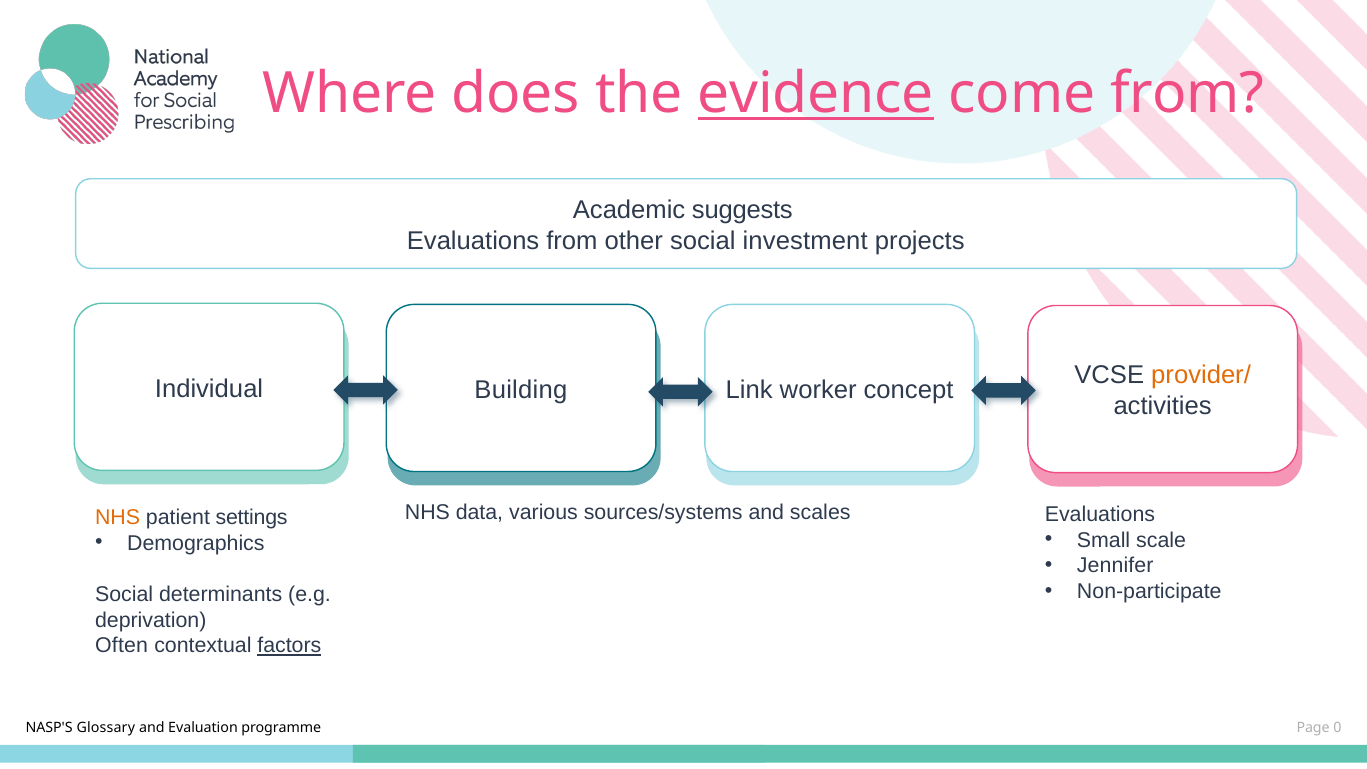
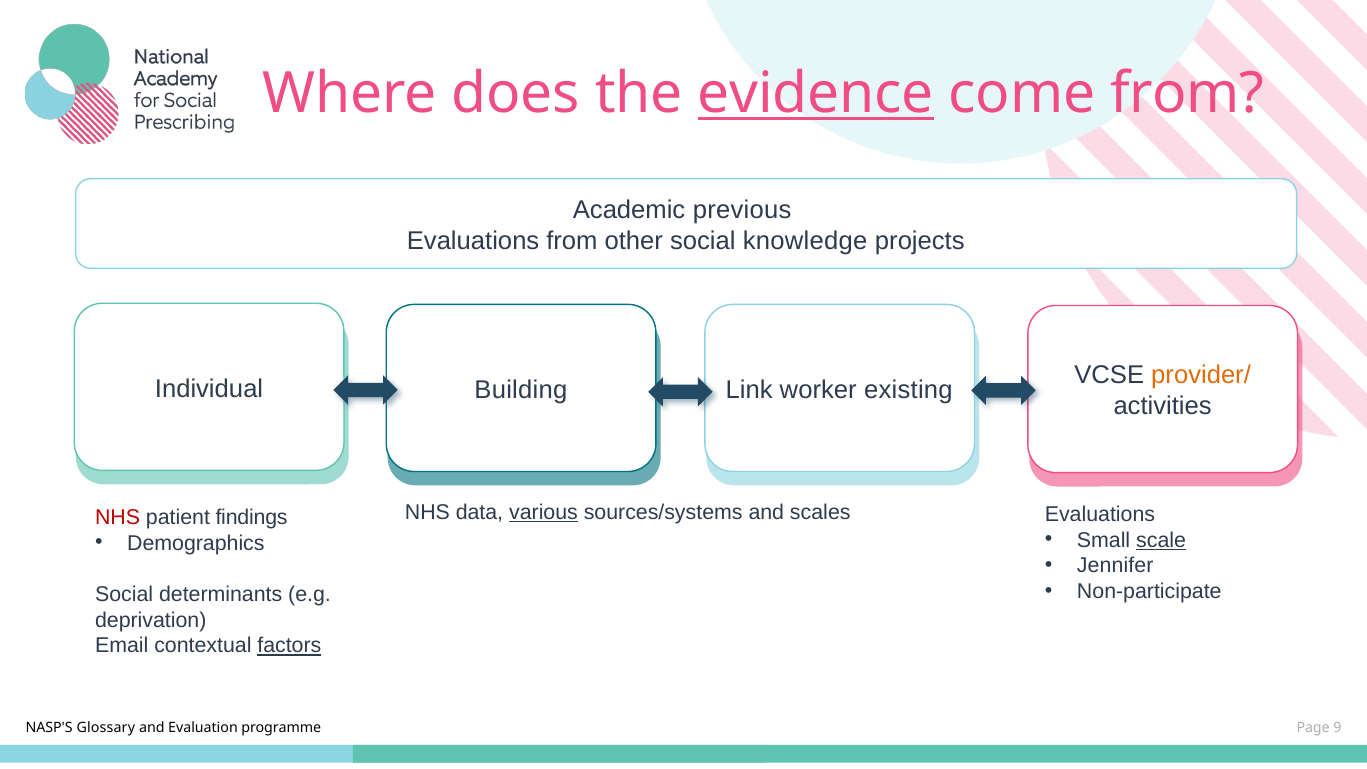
suggests: suggests -> previous (742, 210)
investment: investment -> knowledge (805, 241)
concept: concept -> existing (908, 390)
various underline: none -> present (544, 513)
NHS colour: orange -> red (118, 518)
settings: settings -> findings (252, 518)
scale underline: none -> present (1161, 540)
Often: Often -> Email (122, 646)
0: 0 -> 9 (1337, 728)
